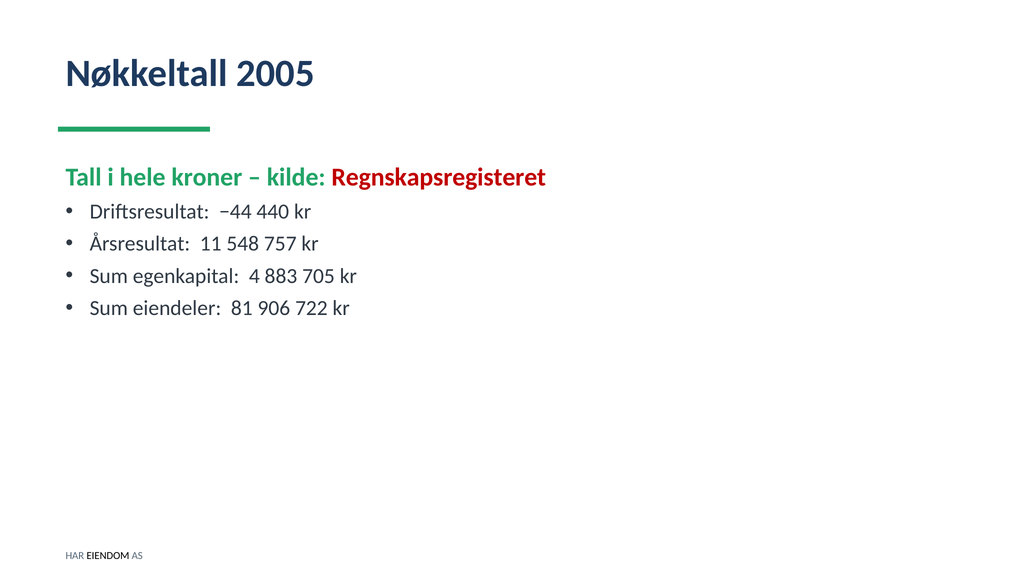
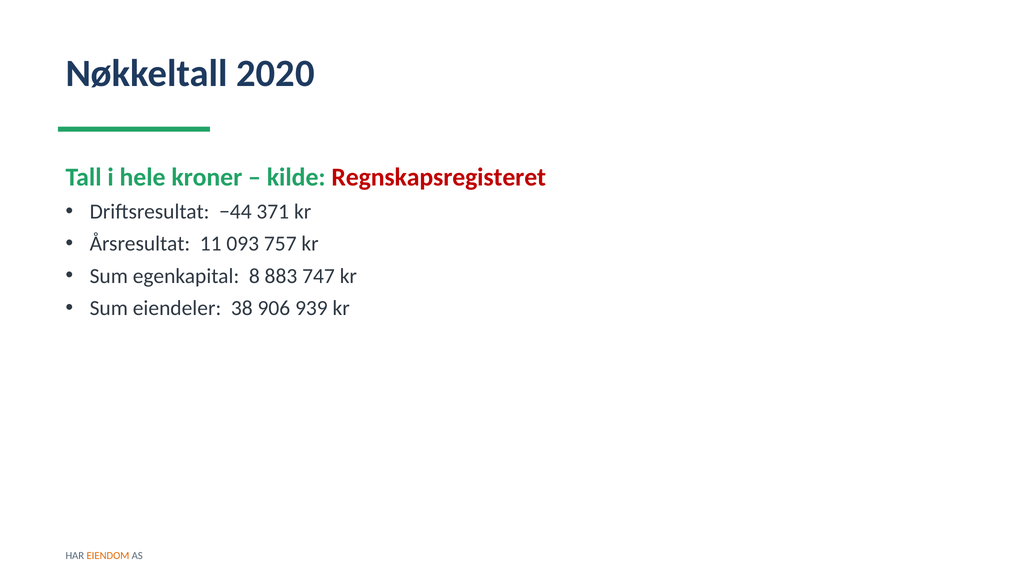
2005: 2005 -> 2020 (275, 74)
440: 440 -> 371 (273, 212)
548: 548 -> 093 (243, 244)
4: 4 -> 8 (254, 276)
705: 705 -> 747 (318, 276)
81: 81 -> 38 (242, 308)
722: 722 -> 939 (311, 308)
EIENDOM colour: black -> orange (108, 556)
